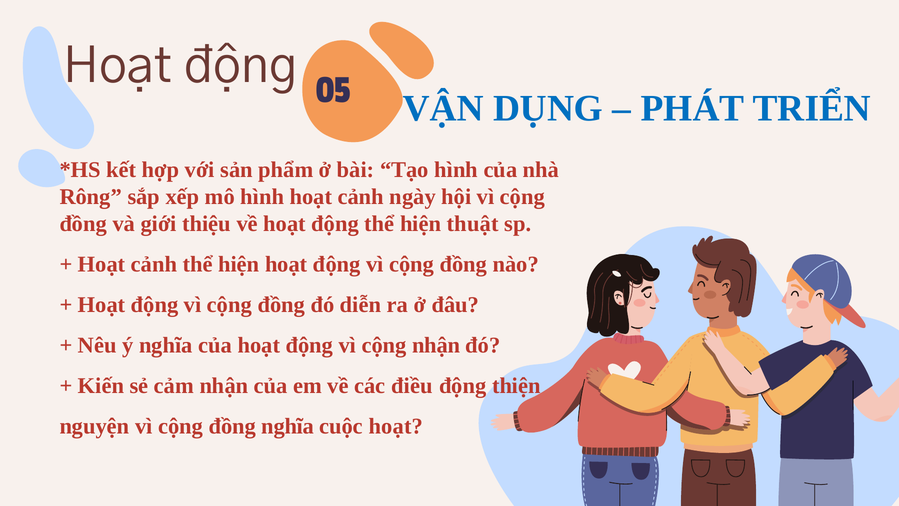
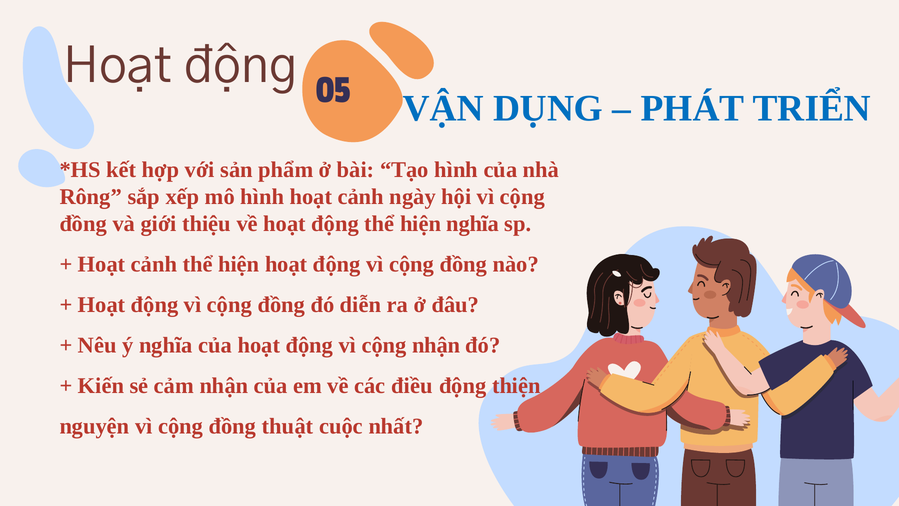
hiện thuật: thuật -> nghĩa (473, 224)
đồng nghĩa: nghĩa -> thuật (288, 426)
cuộc hoạt: hoạt -> nhất (396, 426)
